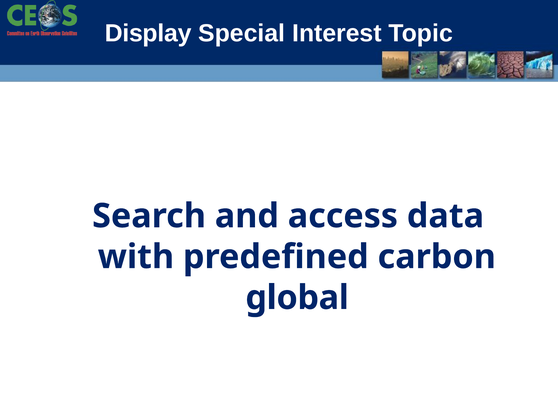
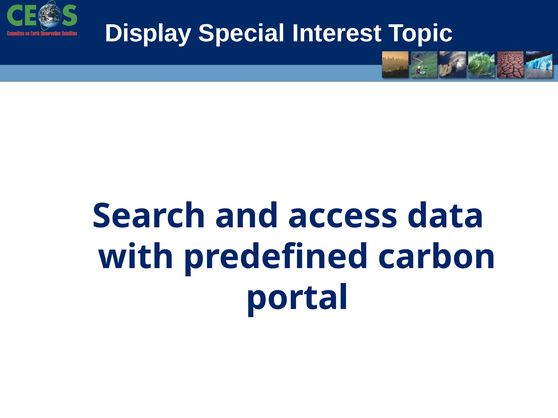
global: global -> portal (297, 298)
